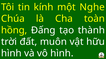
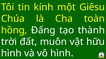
Nghe: Nghe -> Giêsu (92, 7)
